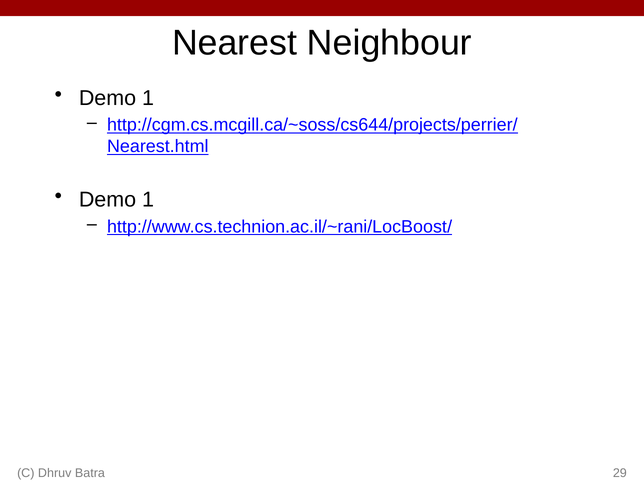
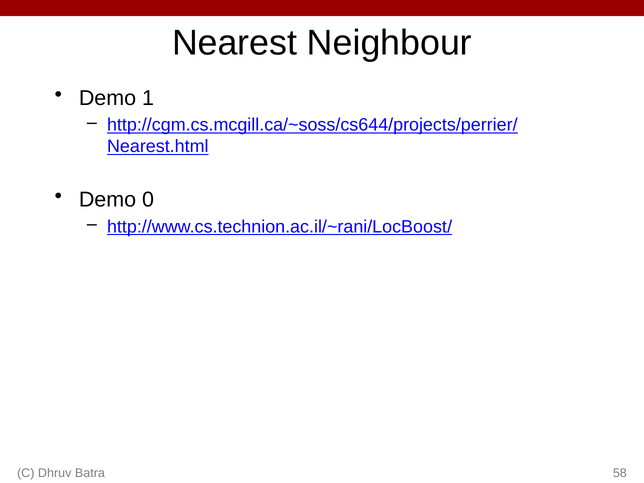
1: 1 -> 0 (148, 200)
29: 29 -> 58 (620, 473)
